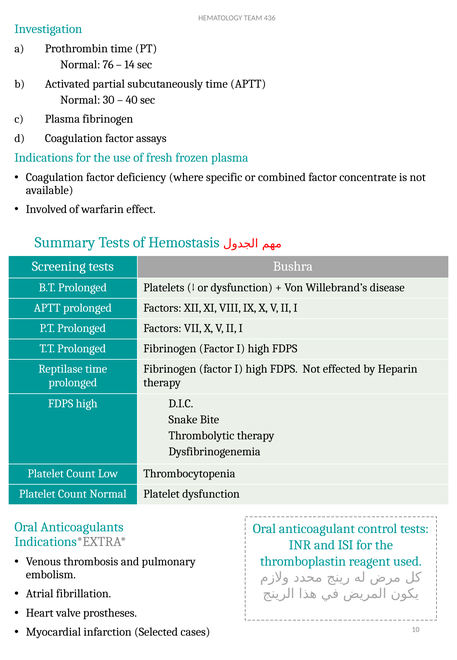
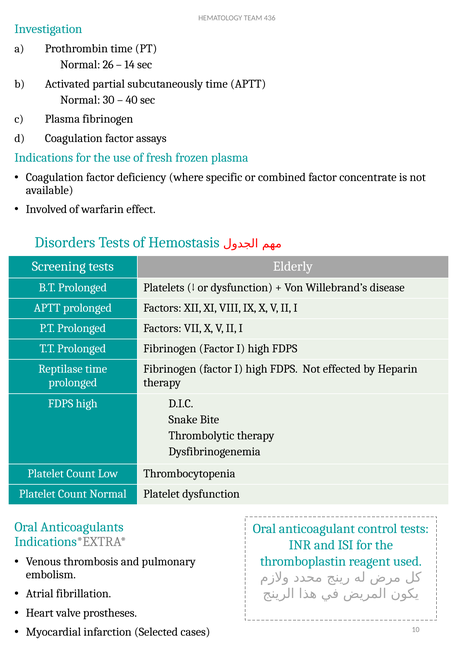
76: 76 -> 26 (108, 65)
Summary: Summary -> Disorders (65, 242)
Bushra: Bushra -> Elderly (293, 266)
